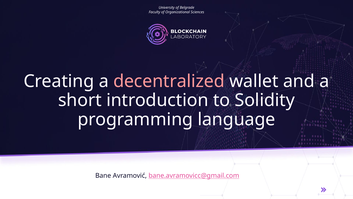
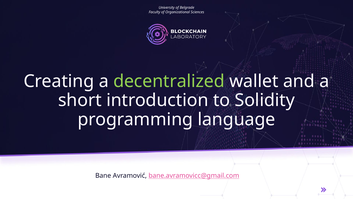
decentralized colour: pink -> light green (169, 81)
